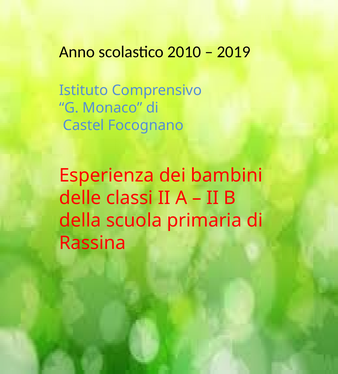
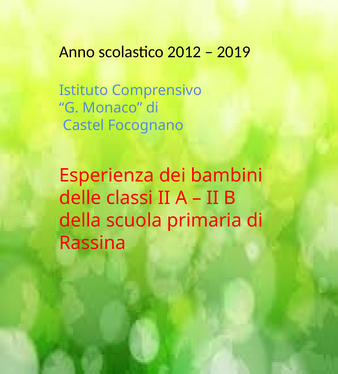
2010: 2010 -> 2012 (184, 52)
